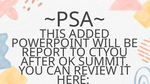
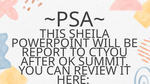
ADDED: ADDED -> SHEILA (89, 34)
